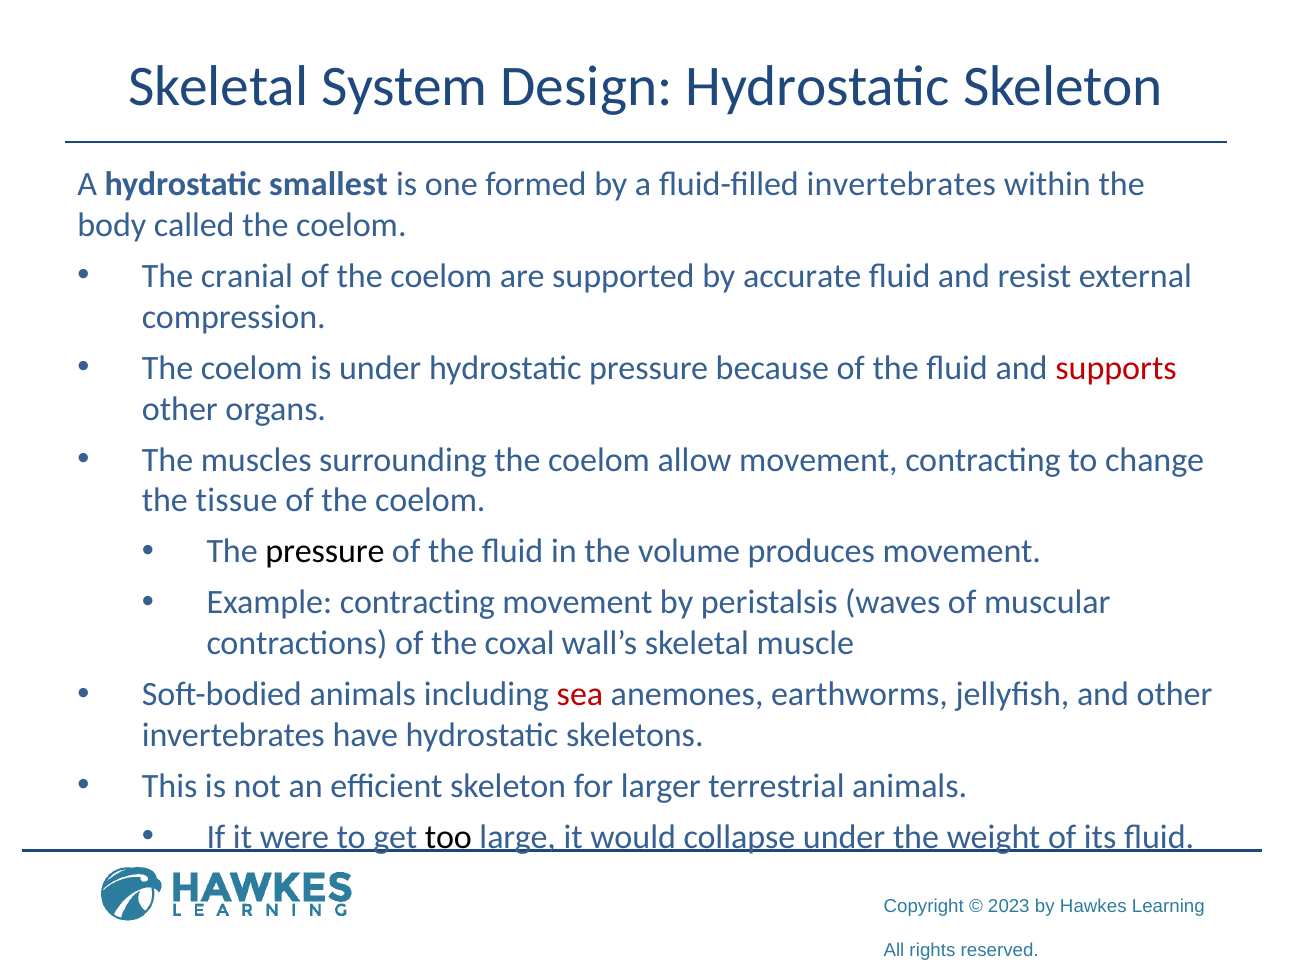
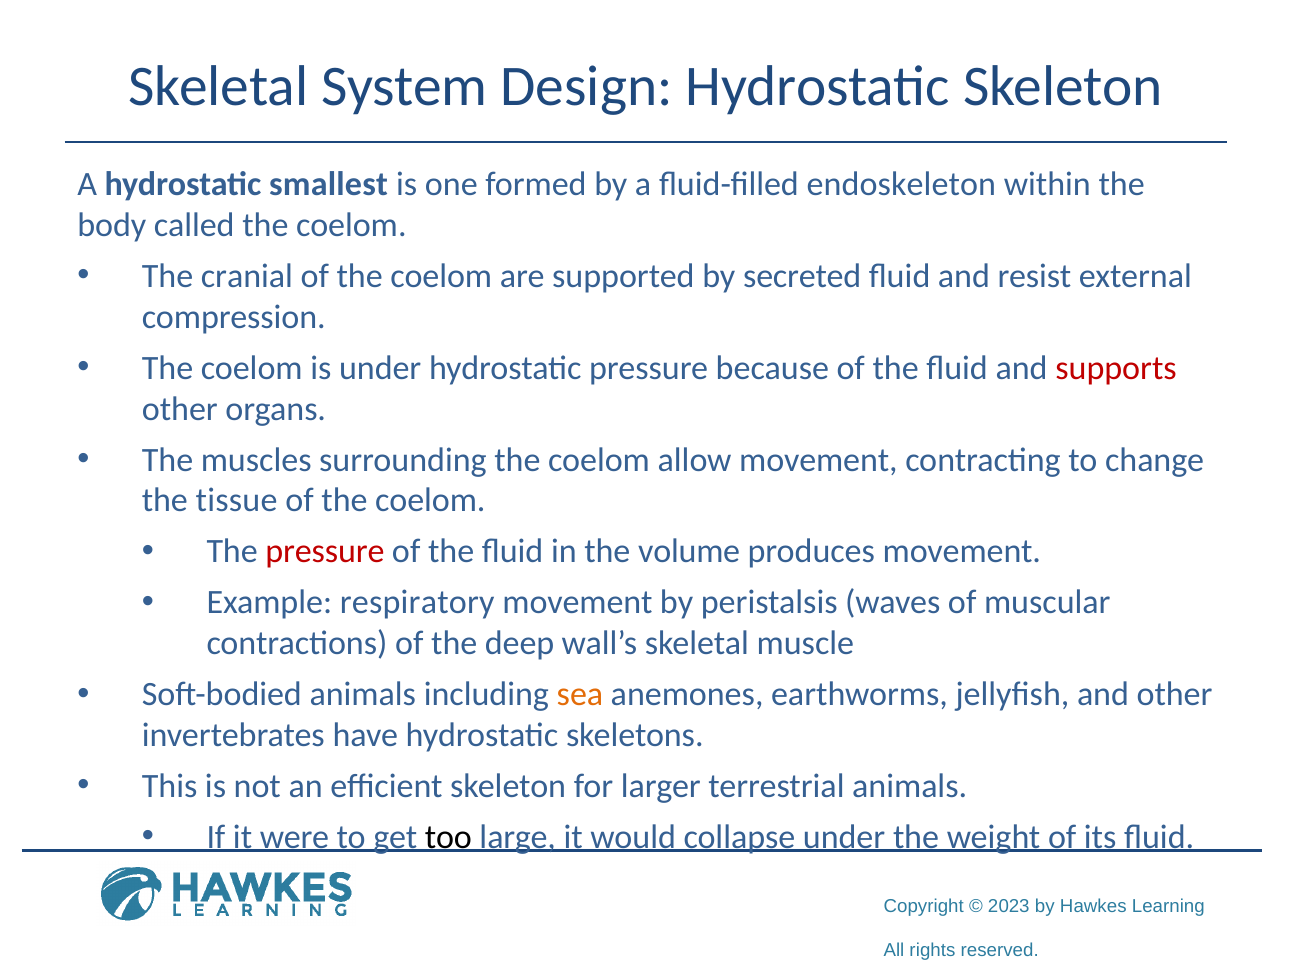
fluid-filled invertebrates: invertebrates -> endoskeleton (901, 184)
accurate: accurate -> secreted (802, 276)
pressure colour: black -> red (325, 552)
Example contracting: contracting -> respiratory (417, 603)
coxal: coxal -> deep (520, 644)
sea colour: red -> orange (580, 695)
